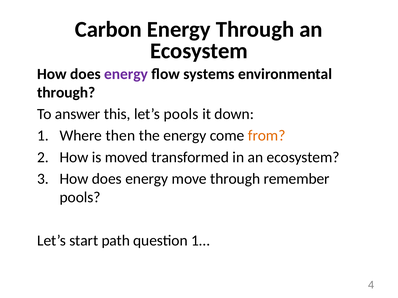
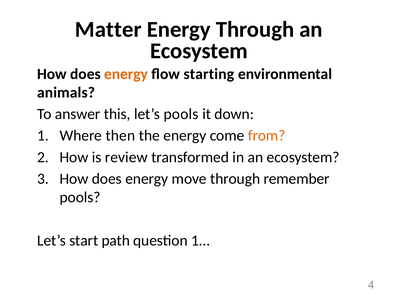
Carbon: Carbon -> Matter (108, 29)
energy colour: purple -> orange (126, 74)
systems: systems -> starting (209, 74)
through: through -> animals (66, 93)
moved: moved -> review (126, 157)
